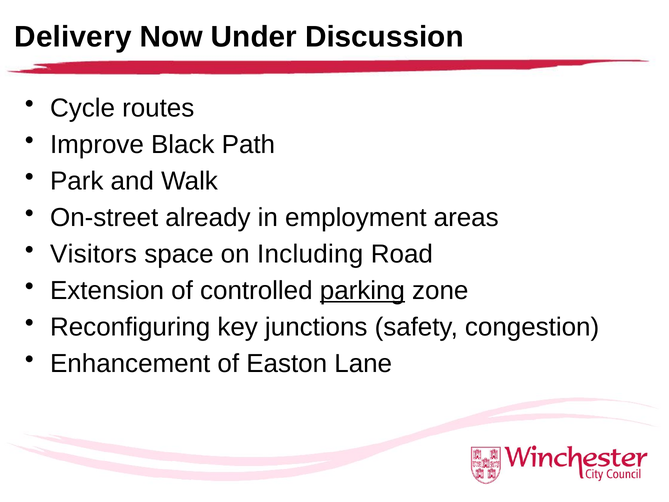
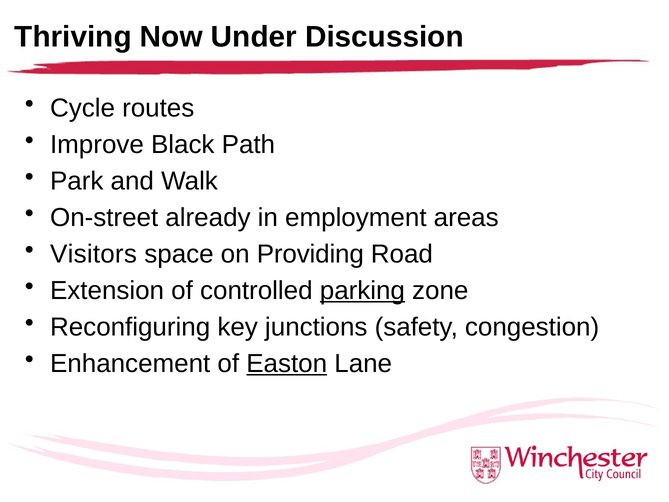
Delivery: Delivery -> Thriving (73, 37)
Including: Including -> Providing (310, 254)
Easton underline: none -> present (287, 363)
